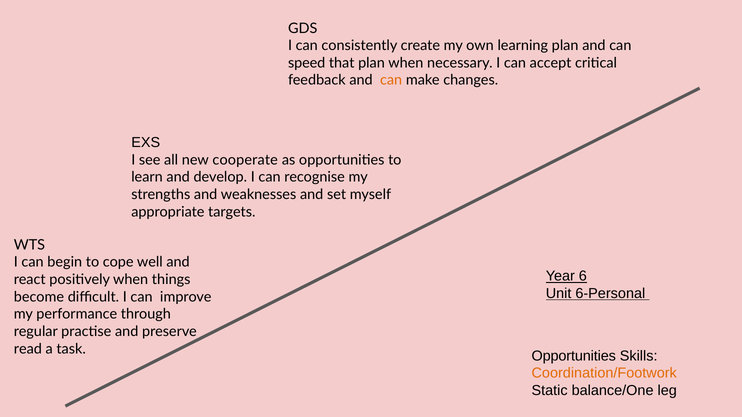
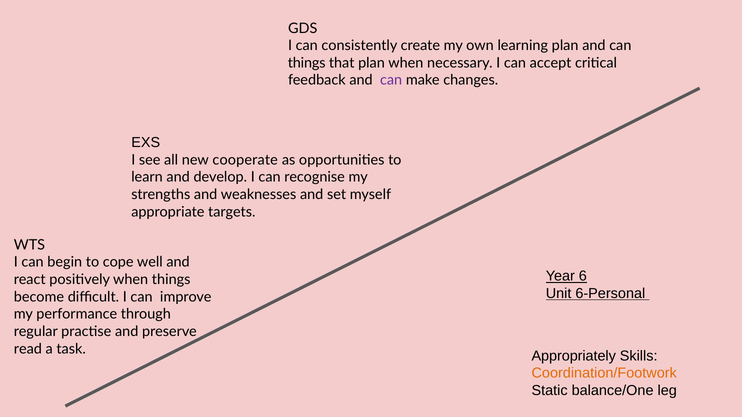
speed: speed -> things (307, 63)
can colour: orange -> purple (391, 80)
Opportunities: Opportunities -> Appropriately (574, 356)
